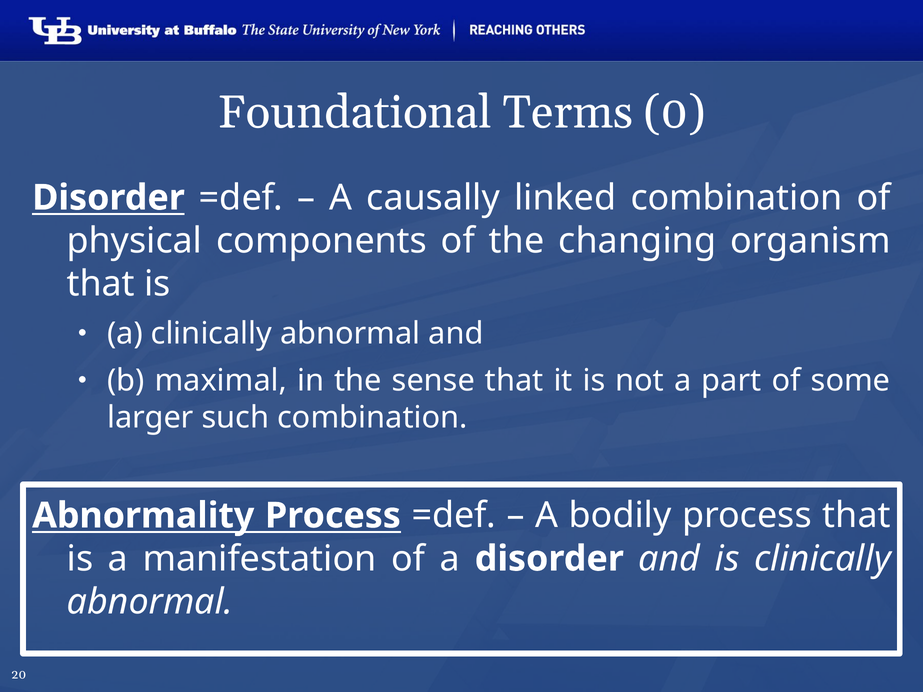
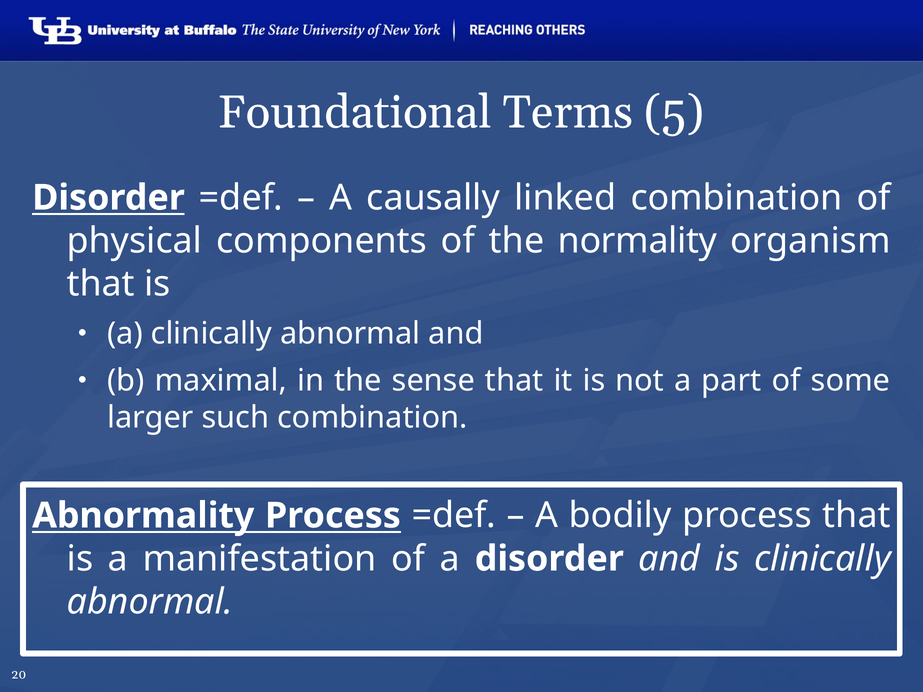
0: 0 -> 5 (674, 112)
changing: changing -> normality (637, 241)
